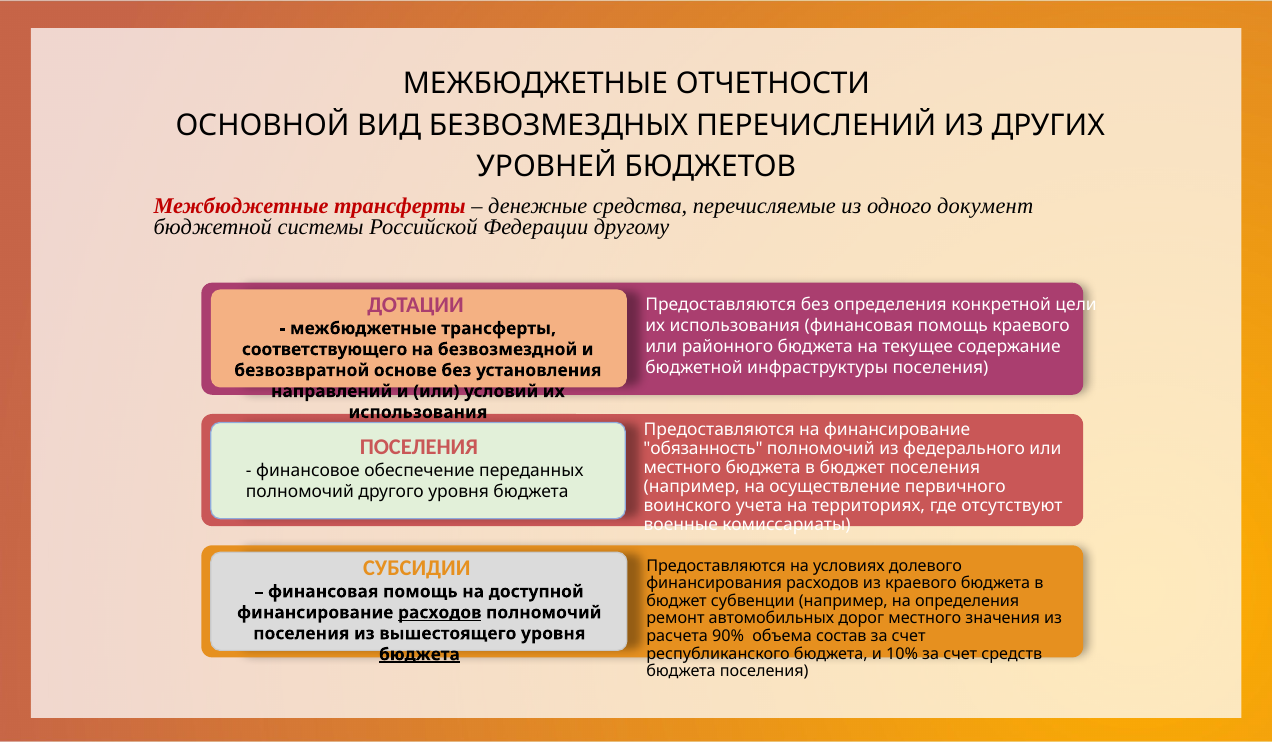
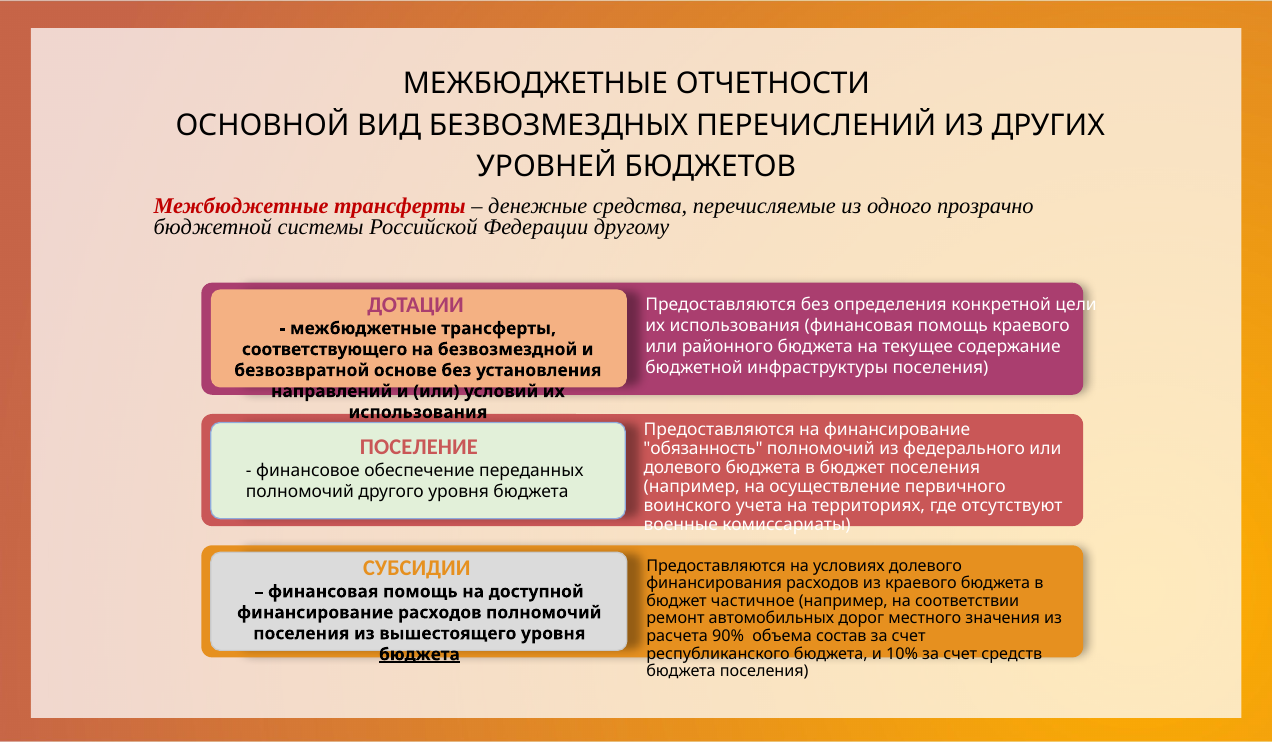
документ: документ -> прозрачно (985, 206)
ПОСЕЛЕНИЯ: ПОСЕЛЕНИЯ -> ПОСЕЛЕНИЕ (419, 447)
местного: местного -> долевого (682, 468)
субвенции: субвенции -> частичное (753, 601)
на определения: определения -> соответствии (967, 601)
расходов underline: present -> none (440, 613)
